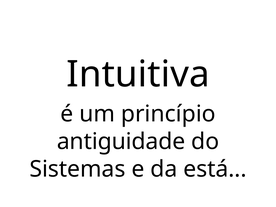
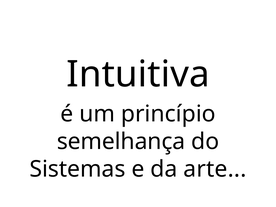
antiguidade: antiguidade -> semelhança (121, 141)
está: está -> arte (215, 169)
